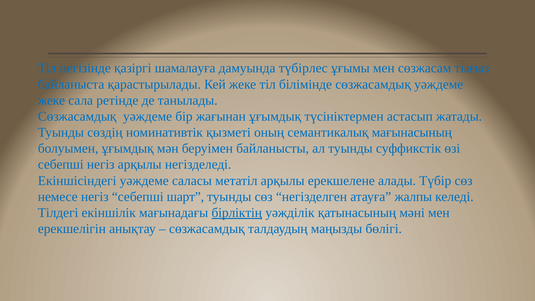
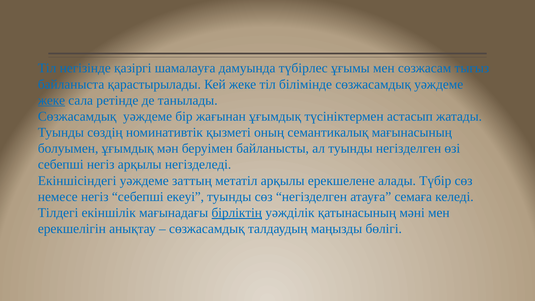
жеке underline: none -> present (51, 100)
туынды суффикстік: суффикстік -> негізделген (409, 148)
саласы: саласы -> заттың (192, 181)
шарт: шарт -> екеуі (185, 197)
жалпы: жалпы -> семаға (413, 197)
